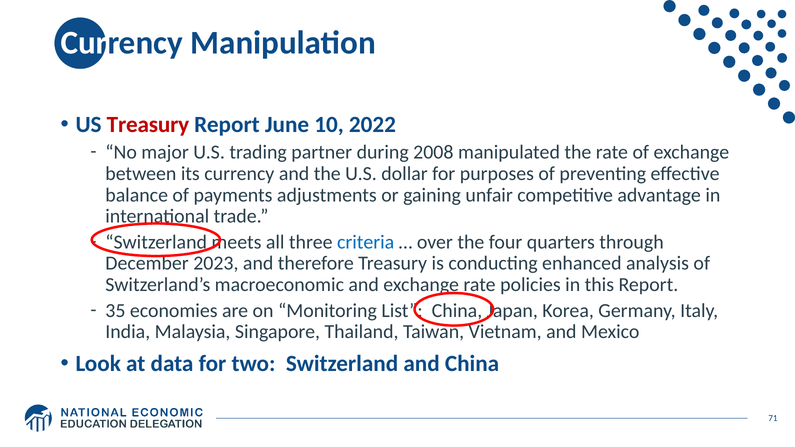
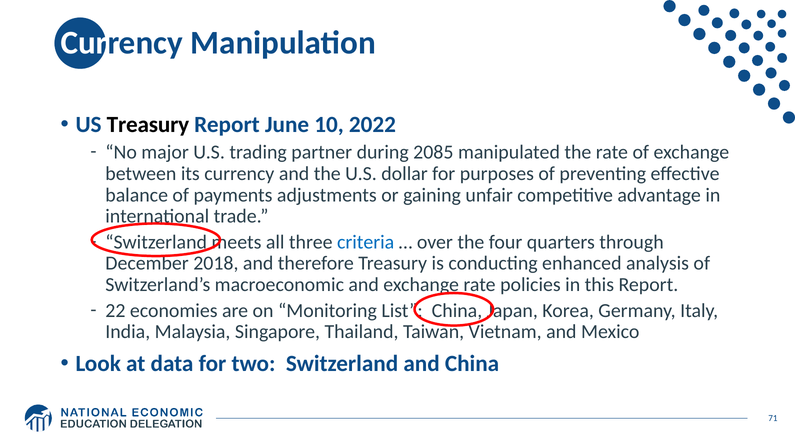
Treasury colour: red -> black (148, 125)
2008: 2008 -> 2085 (433, 152)
2023: 2023 -> 2018 (216, 264)
35: 35 -> 22 (115, 311)
